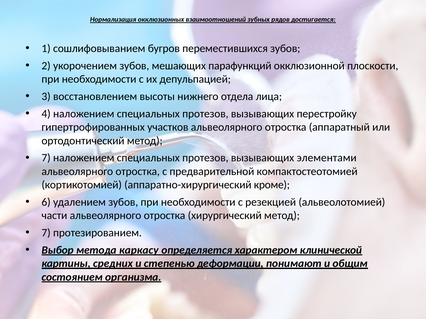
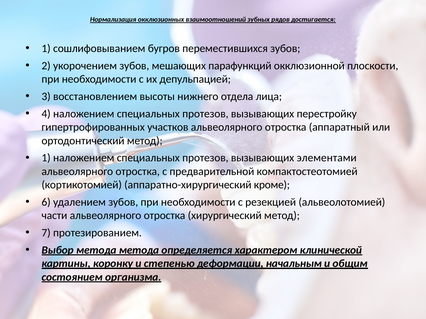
7: 7 -> 1 (46, 158)
метода каркасу: каркасу -> метода (139, 250)
средних: средних -> коронку (113, 264)
понимают: понимают -> начальным (294, 264)
